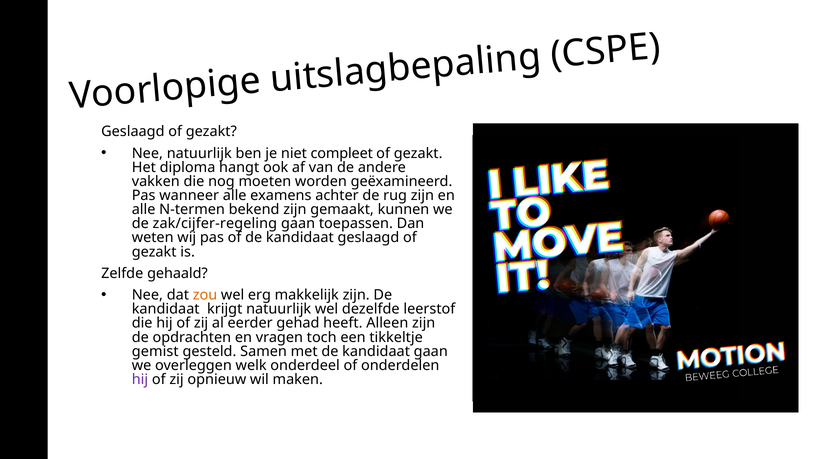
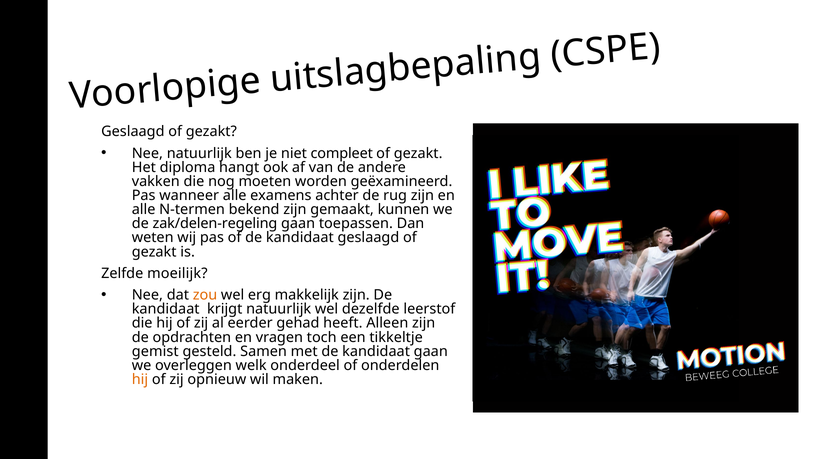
zak/cijfer-regeling: zak/cijfer-regeling -> zak/delen-regeling (215, 224)
gehaald: gehaald -> moeilijk (177, 273)
hij colour: purple -> orange (140, 379)
